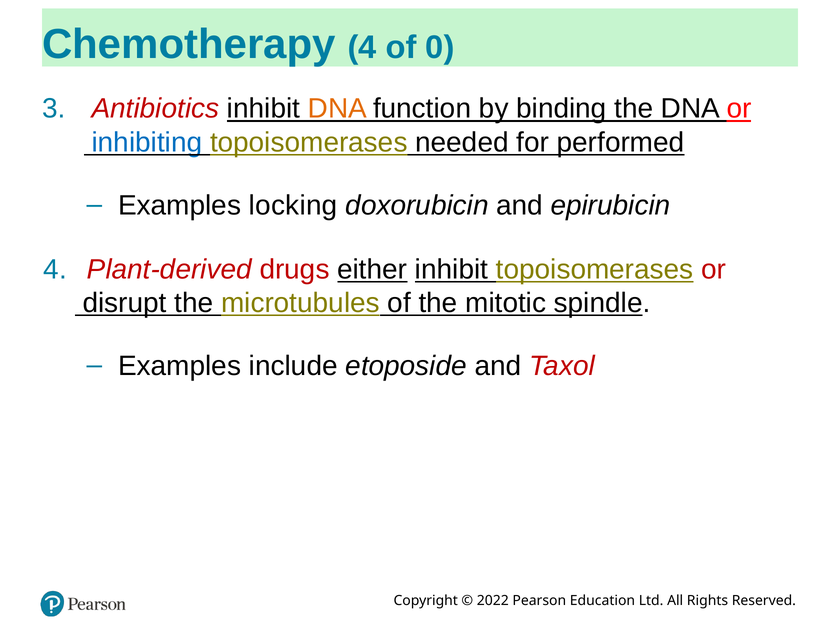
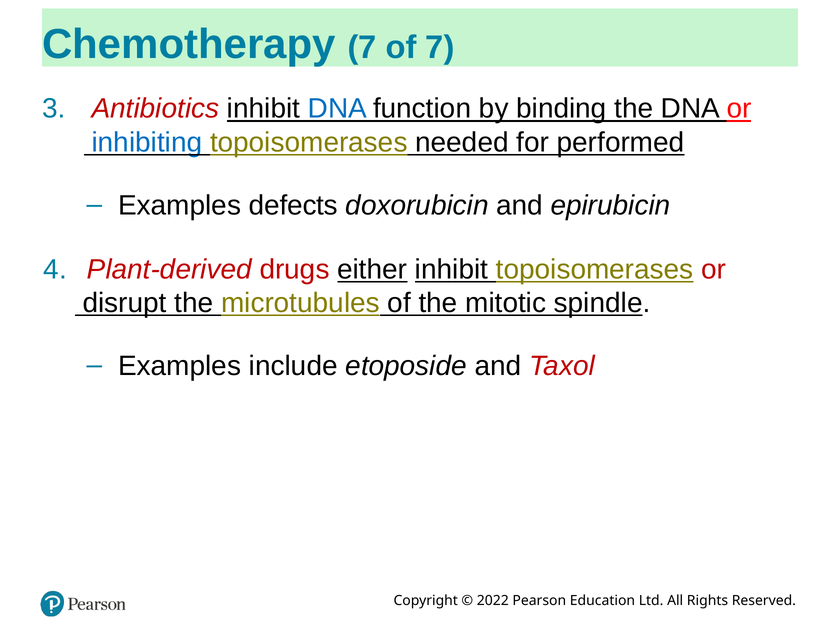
Chemotherapy 4: 4 -> 7 (362, 47)
of 0: 0 -> 7 (440, 47)
DNA colour: orange -> blue (337, 109)
locking: locking -> defects (293, 206)
